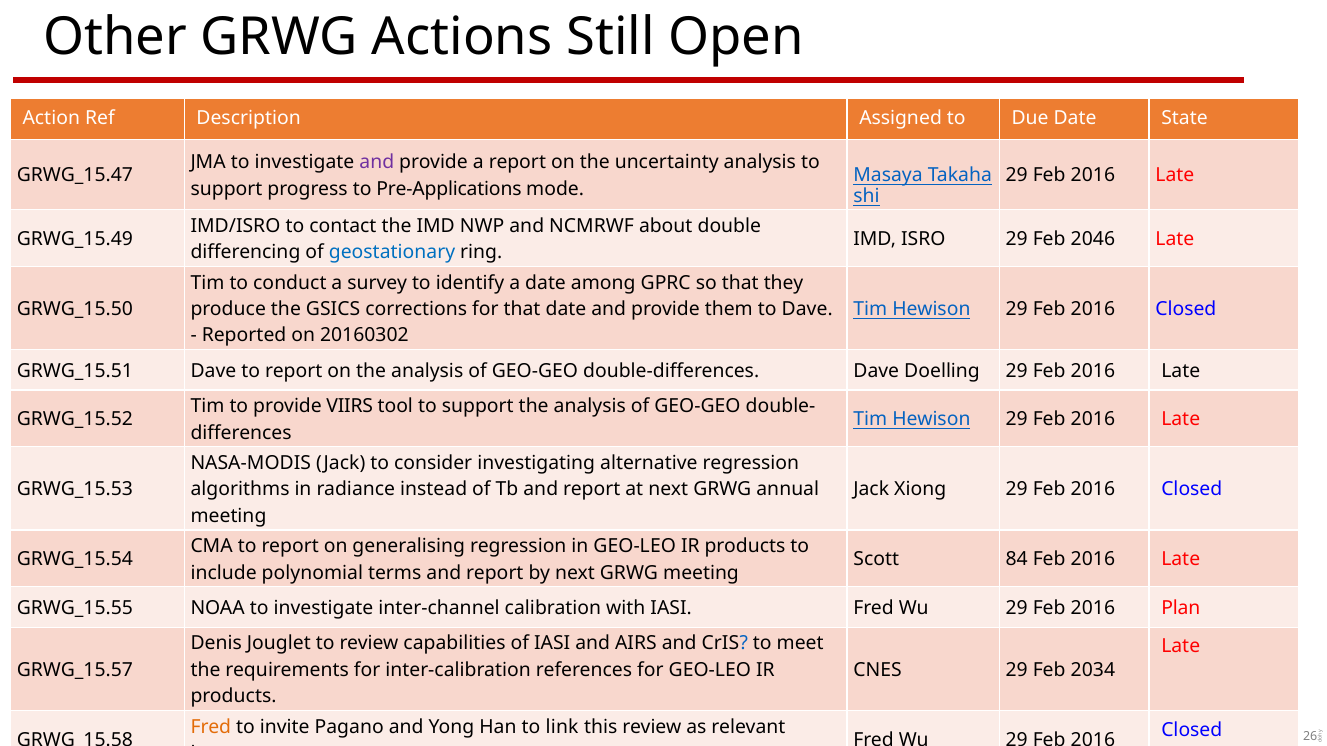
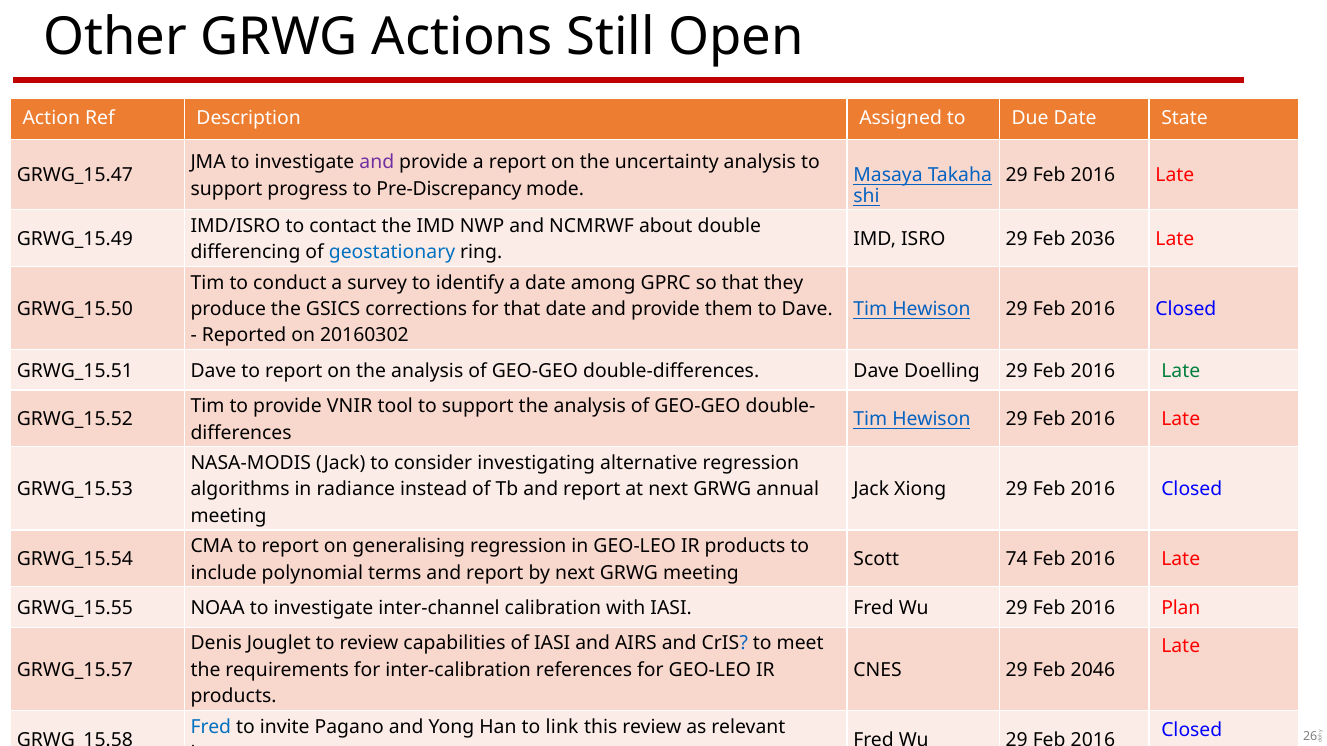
Pre-Applications: Pre-Applications -> Pre-Discrepancy (449, 189)
2046: 2046 -> 2036 (1093, 239)
Late colour: black -> green (1181, 371)
VIIRS: VIIRS -> VNIR (350, 407)
84: 84 -> 74 (1017, 560)
2034: 2034 -> 2046 (1093, 670)
Fred colour: orange -> blue (211, 727)
